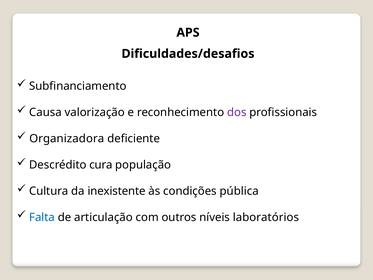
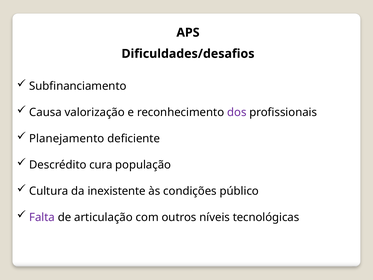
Organizadora: Organizadora -> Planejamento (67, 139)
pública: pública -> público (239, 191)
Falta colour: blue -> purple (42, 217)
laboratórios: laboratórios -> tecnológicas (266, 217)
